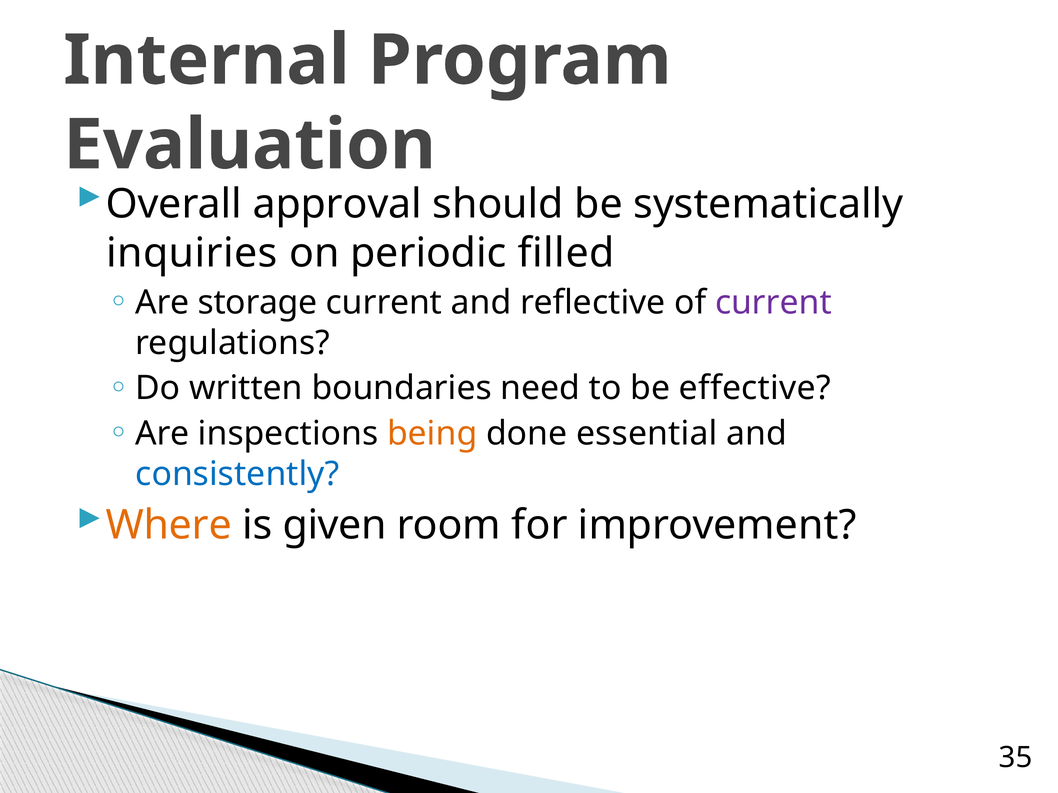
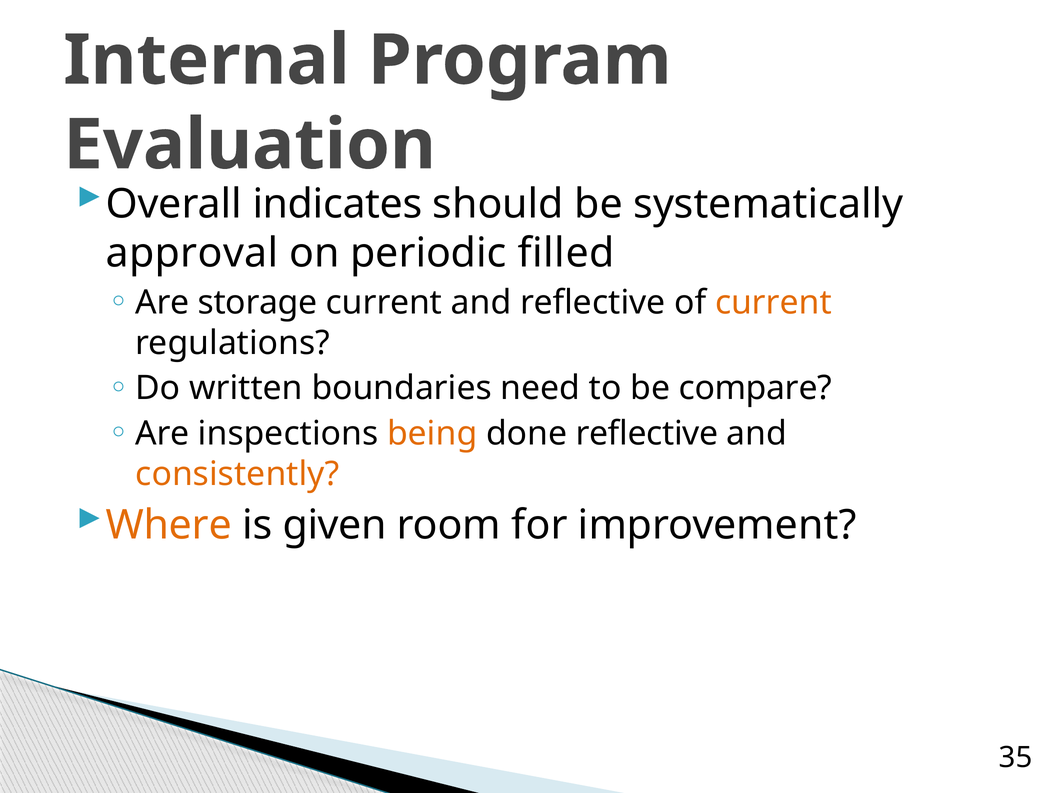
approval: approval -> indicates (337, 204)
inquiries: inquiries -> approval (192, 254)
current colour: purple -> orange (773, 303)
effective: effective -> compare (755, 389)
done essential: essential -> reflective (647, 434)
consistently colour: blue -> orange (237, 474)
